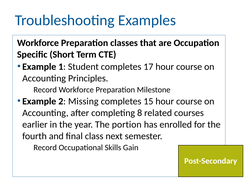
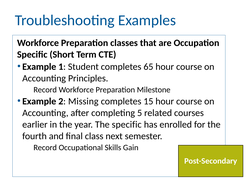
17: 17 -> 65 (148, 67)
8: 8 -> 5 (140, 113)
The portion: portion -> specific (127, 125)
